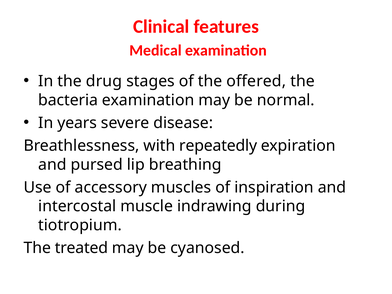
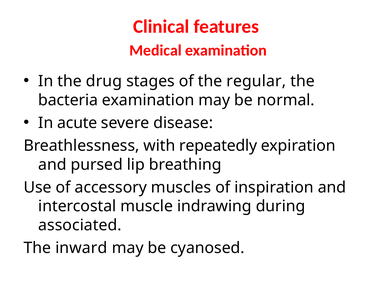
offered: offered -> regular (256, 81)
years: years -> acute (77, 123)
tiotropium: tiotropium -> associated (80, 225)
treated: treated -> inward (81, 248)
